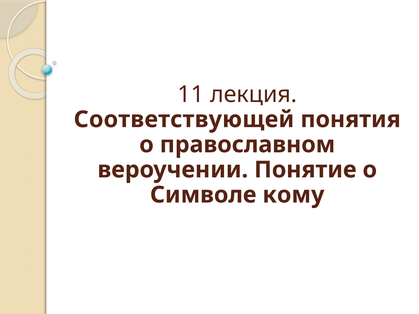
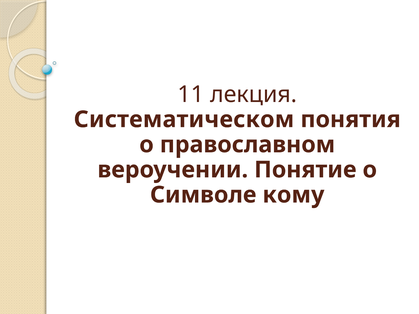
Соответствующей: Соответствующей -> Систематическом (184, 120)
